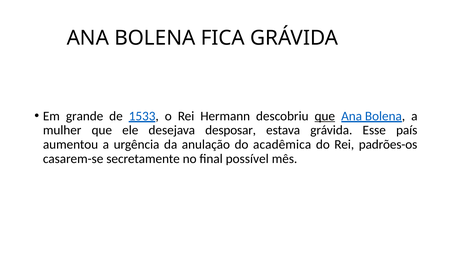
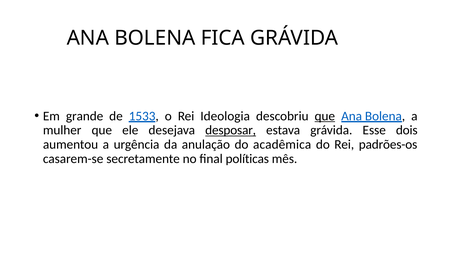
Hermann: Hermann -> Ideologia (225, 116)
desposar underline: none -> present (231, 130)
país: país -> dois (407, 130)
possível: possível -> políticas (247, 159)
